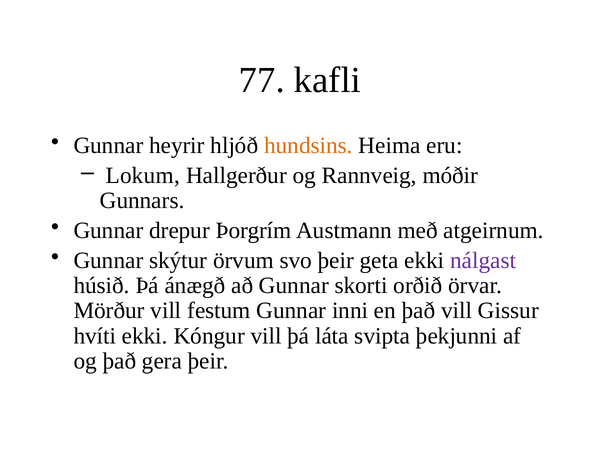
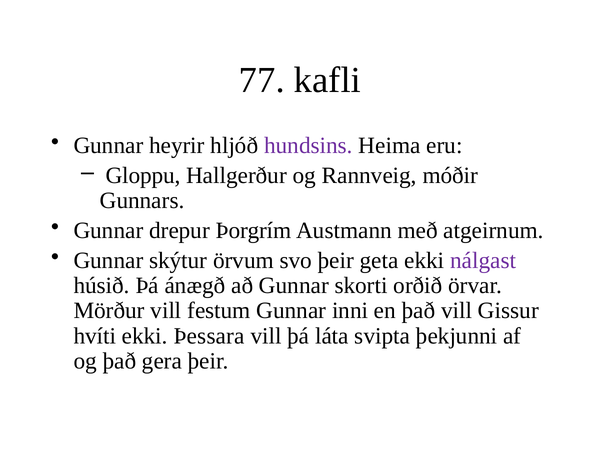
hundsins colour: orange -> purple (308, 145)
Lokum: Lokum -> Gloppu (143, 175)
Kóngur: Kóngur -> Þessara (209, 336)
